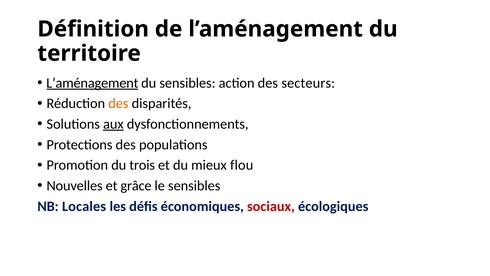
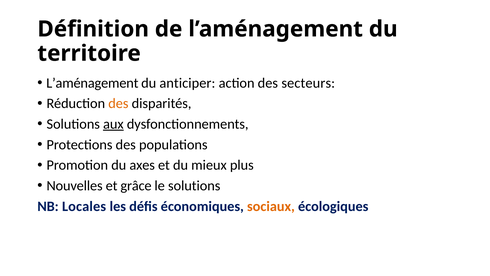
L’aménagement underline: present -> none (92, 83)
du sensibles: sensibles -> anticiper (187, 83)
trois: trois -> axes (142, 165)
flou: flou -> plus (242, 165)
le sensibles: sensibles -> solutions (194, 186)
sociaux colour: red -> orange (271, 206)
